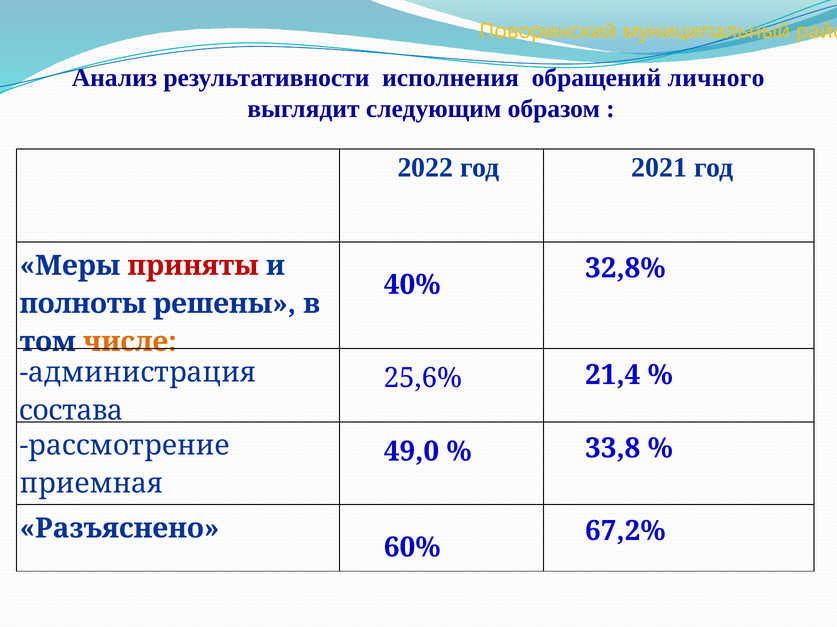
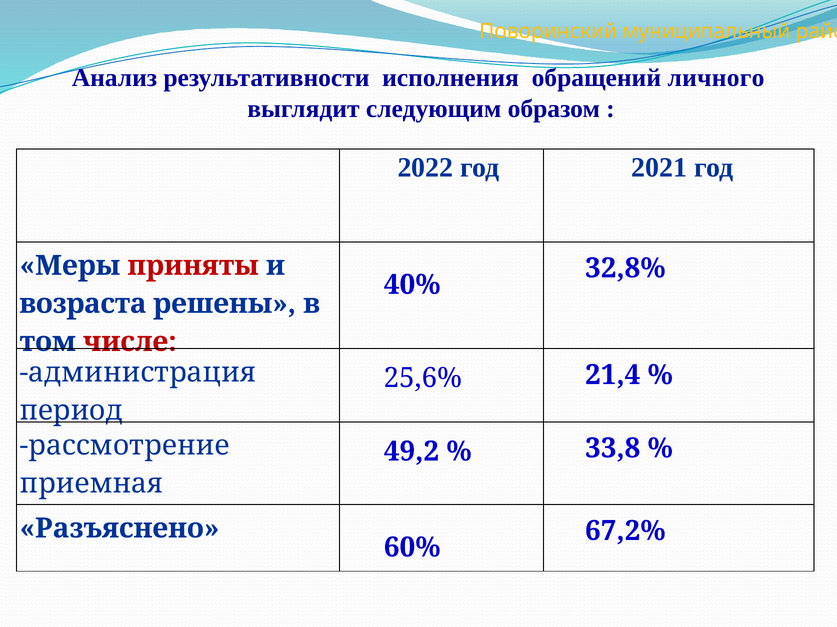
полноты: полноты -> возраста (83, 304)
числе colour: orange -> red (130, 342)
состава: состава -> период (71, 411)
49,0: 49,0 -> 49,2 (411, 452)
